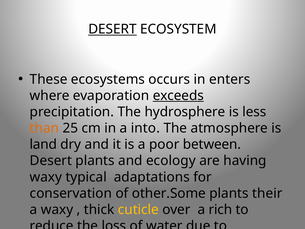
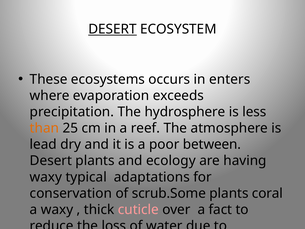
exceeds underline: present -> none (178, 96)
into: into -> reef (145, 128)
land: land -> lead (43, 144)
other.Some: other.Some -> scrub.Some (169, 193)
their: their -> coral (267, 193)
cuticle colour: yellow -> pink (138, 209)
rich: rich -> fact (220, 209)
